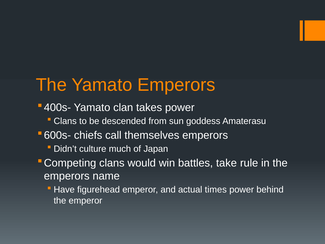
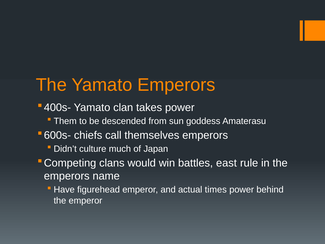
Clans: Clans -> Them (65, 121)
take: take -> east (226, 163)
